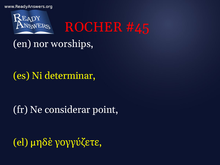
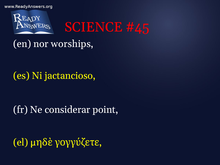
ROCHER: ROCHER -> SCIENCE (94, 27)
determinar: determinar -> jactancioso (70, 76)
